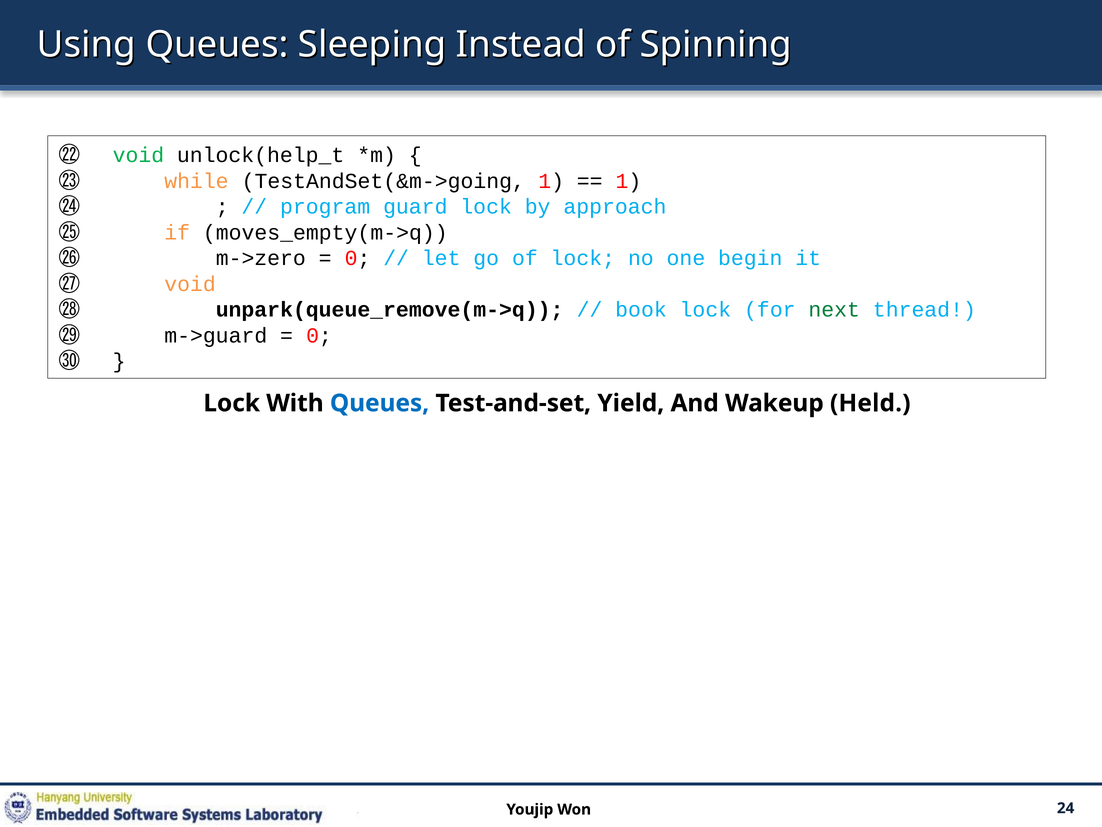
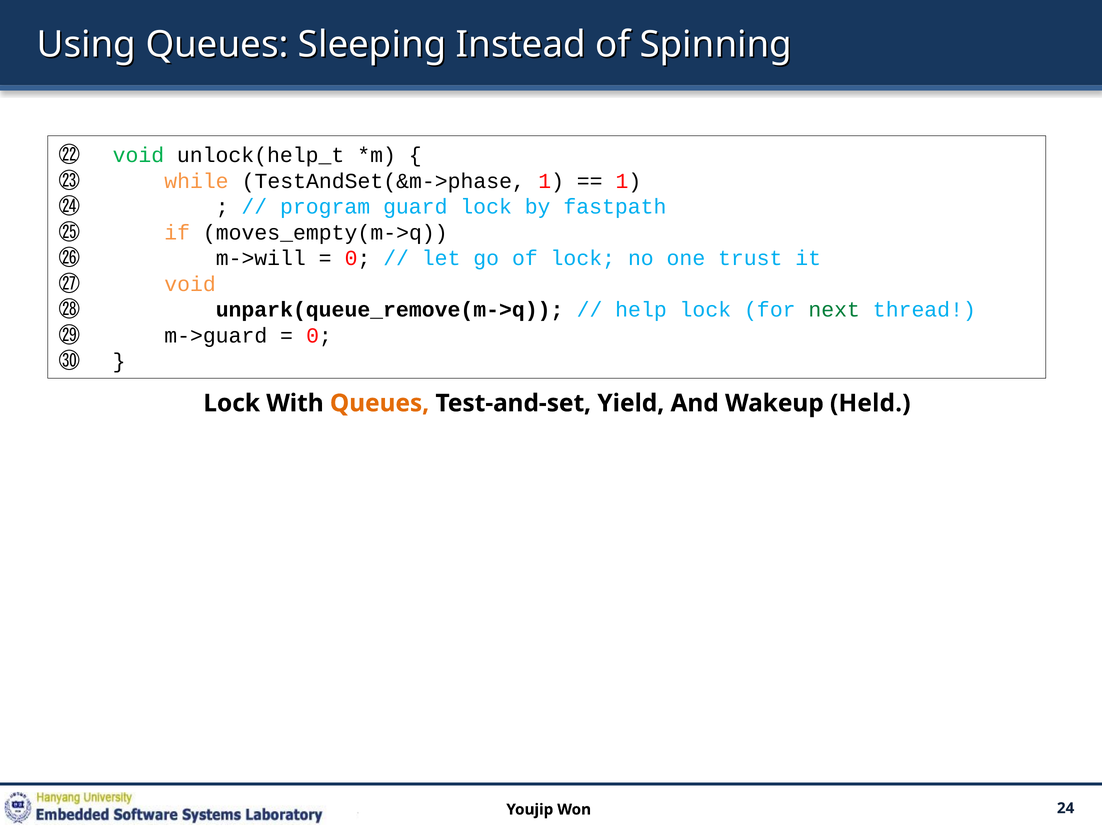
TestAndSet(&m->going: TestAndSet(&m->going -> TestAndSet(&m->phase (383, 181)
approach: approach -> fastpath (615, 207)
m->zero: m->zero -> m->will (261, 258)
begin: begin -> trust (750, 258)
book: book -> help (641, 310)
Queues colour: blue -> orange (380, 403)
